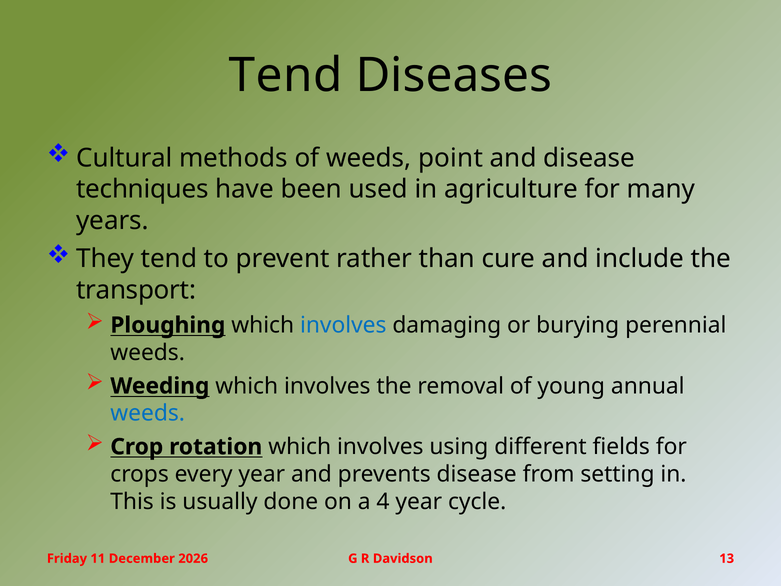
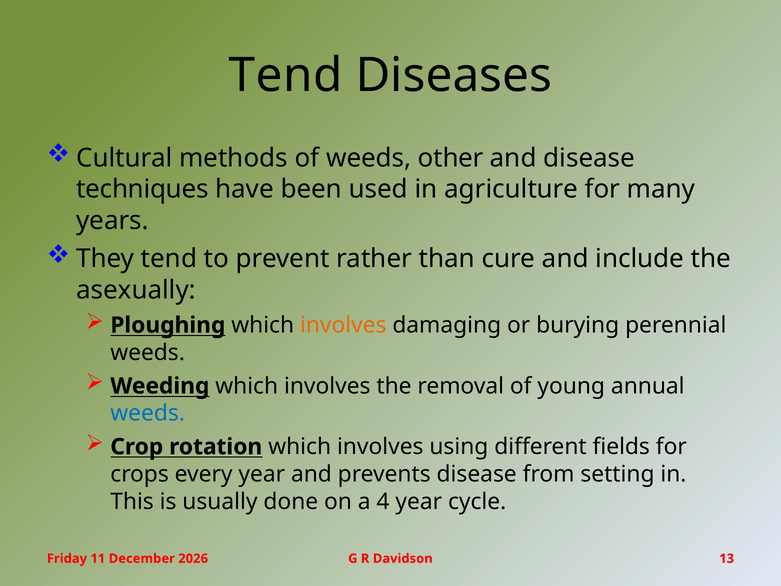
point: point -> other (451, 158)
transport: transport -> asexually (136, 290)
involves colour: blue -> orange (343, 325)
